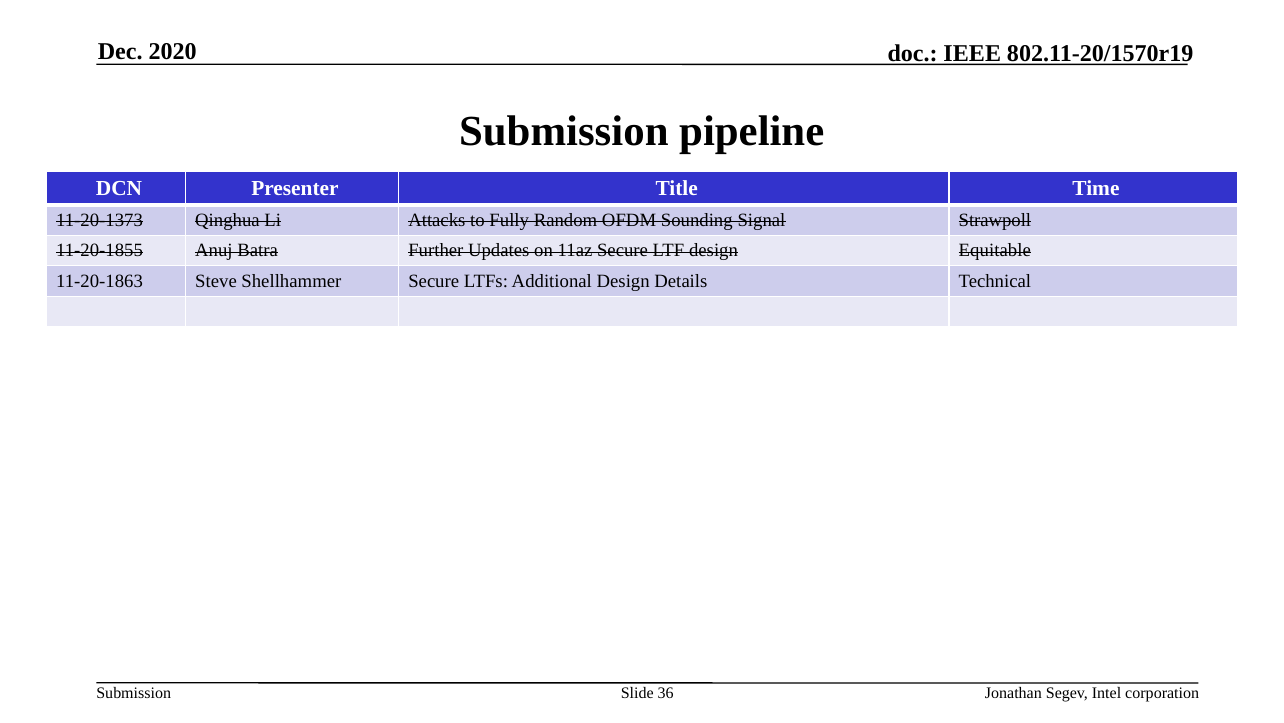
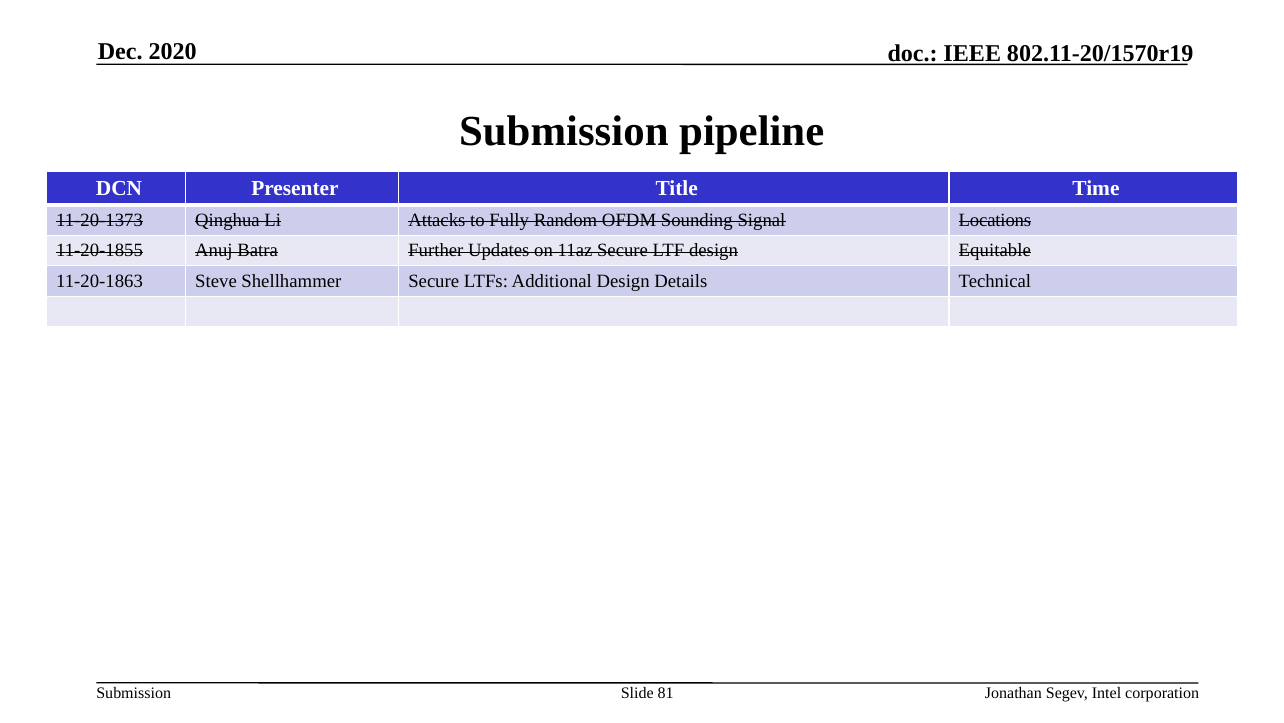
Strawpoll: Strawpoll -> Locations (995, 220)
36: 36 -> 81 (666, 693)
